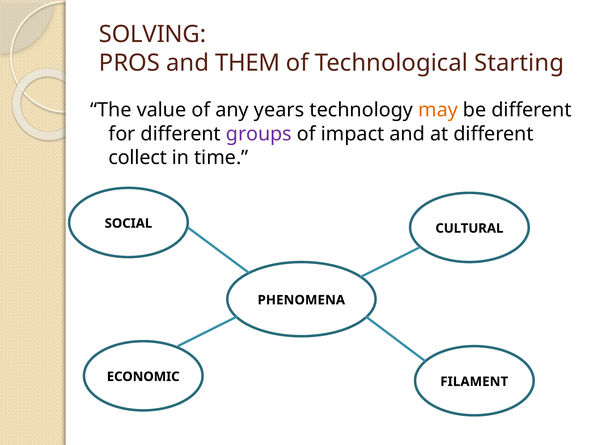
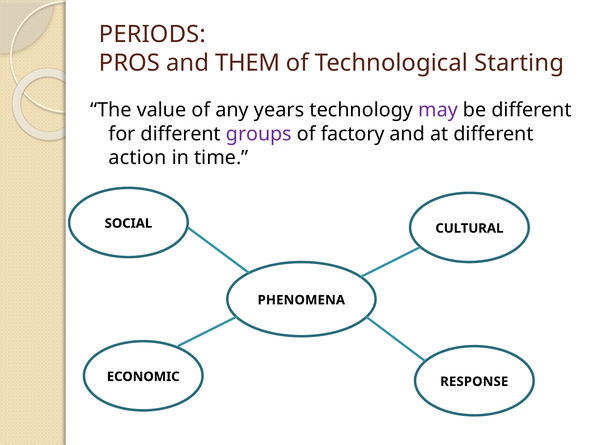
SOLVING: SOLVING -> PERIODS (152, 34)
may colour: orange -> purple (438, 110)
impact: impact -> factory (353, 134)
collect: collect -> action (138, 158)
FILAMENT: FILAMENT -> RESPONSE (474, 381)
